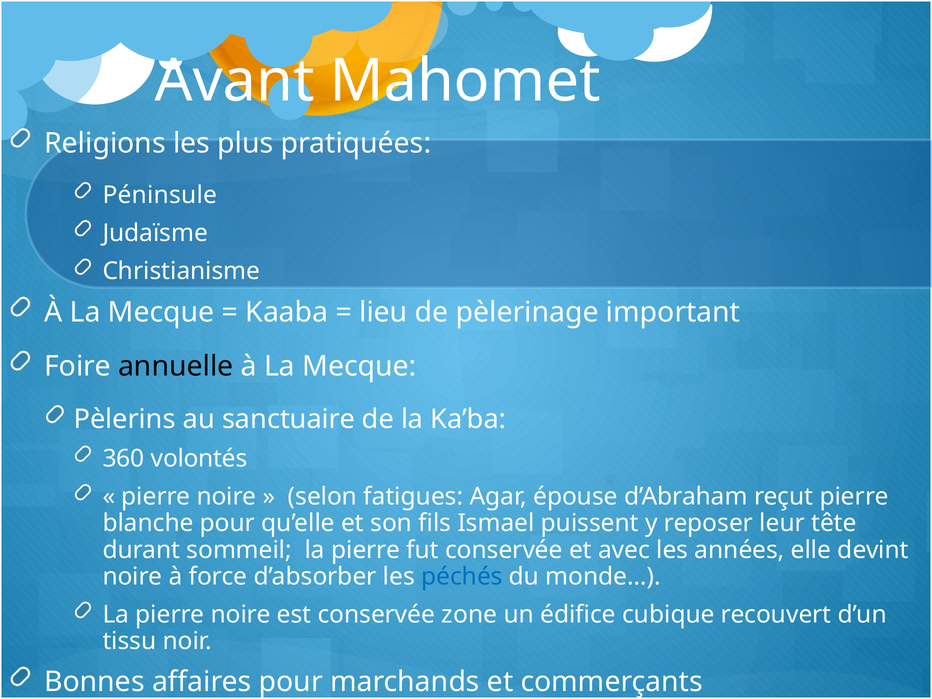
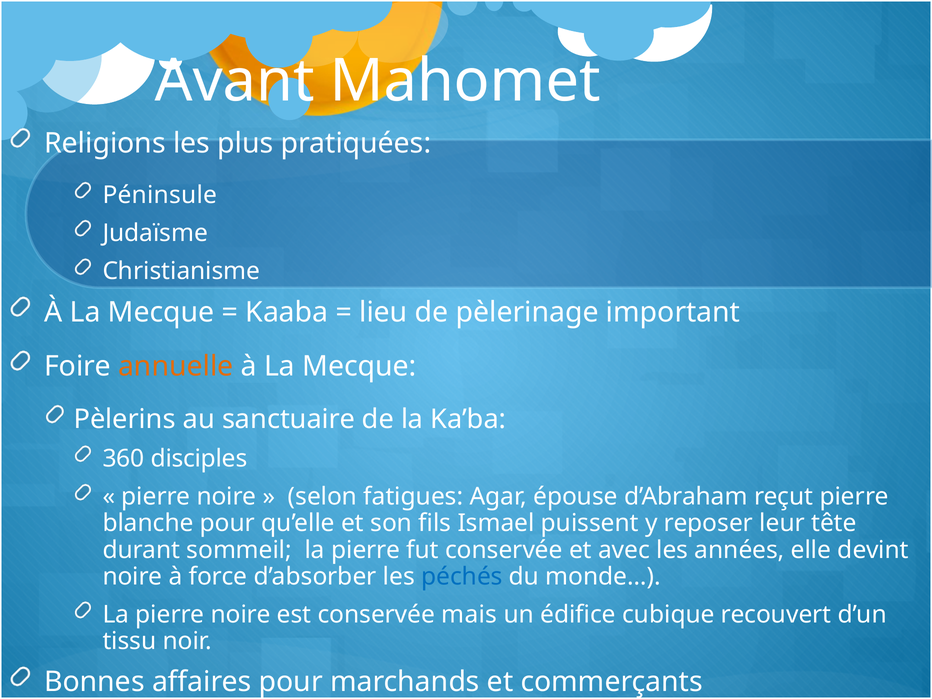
annuelle colour: black -> orange (176, 366)
volontés: volontés -> disciples (199, 459)
zone: zone -> mais (469, 615)
